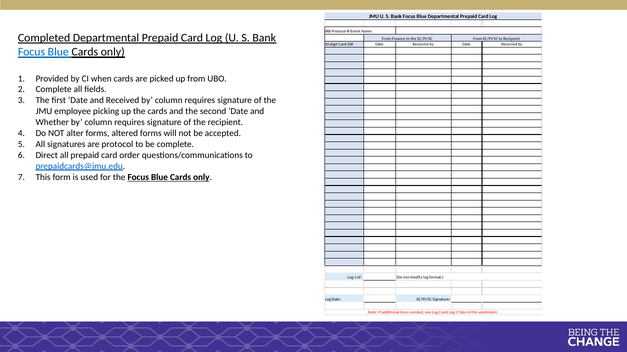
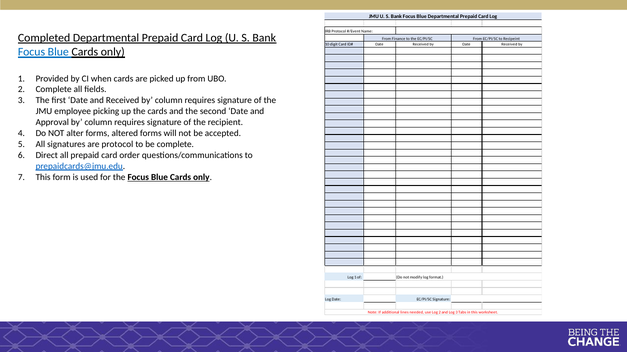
Whether: Whether -> Approval (52, 123)
